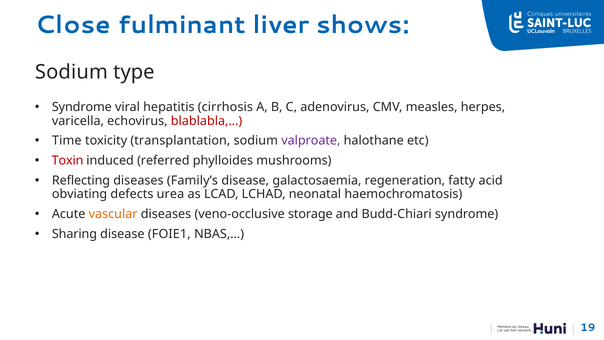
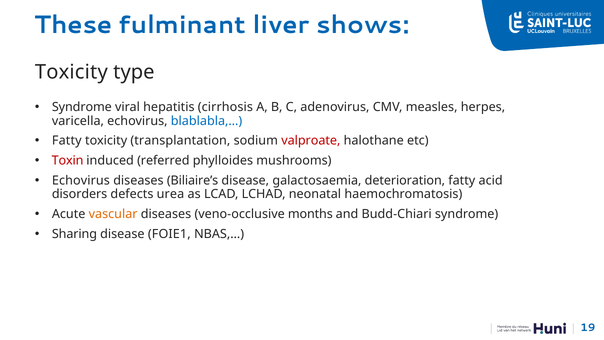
Close: Close -> These (73, 25)
Sodium: Sodium -> Toxicity (71, 72)
blablabla,… colour: red -> blue (207, 121)
Time: Time -> Fatty (67, 141)
valproate colour: purple -> red (311, 141)
Reflecting: Reflecting -> Echovirus (81, 180)
Family’s: Family’s -> Biliaire’s (193, 180)
regeneration: regeneration -> deterioration (405, 180)
obviating: obviating -> disorders (80, 194)
storage: storage -> months (310, 214)
